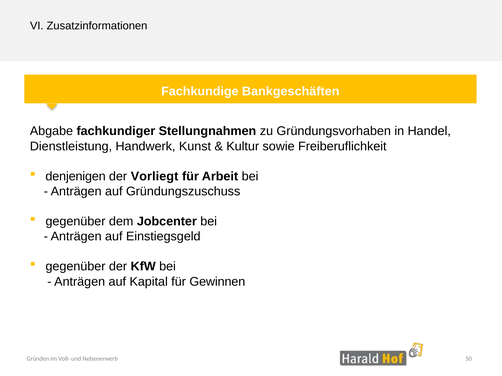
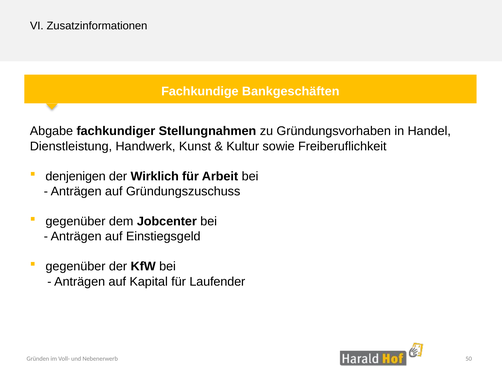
Vorliegt: Vorliegt -> Wirklich (155, 177)
Gewinnen: Gewinnen -> Laufender (217, 282)
